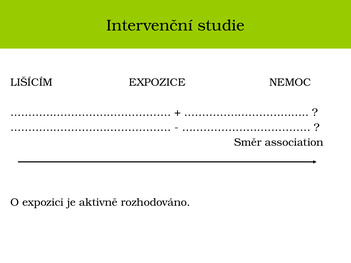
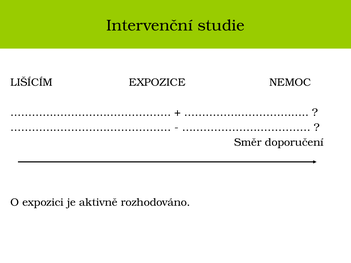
association: association -> doporučení (294, 143)
